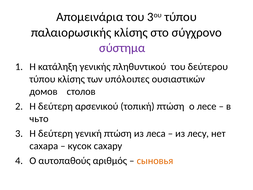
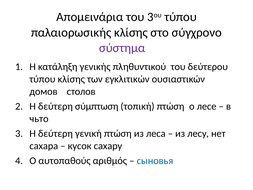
υπόλοιπες: υπόλοιπες -> εγκλιτικών (127, 79)
αρσενικού: αρσενικού -> σύμπτωση (97, 106)
сыновья colour: orange -> blue (155, 160)
